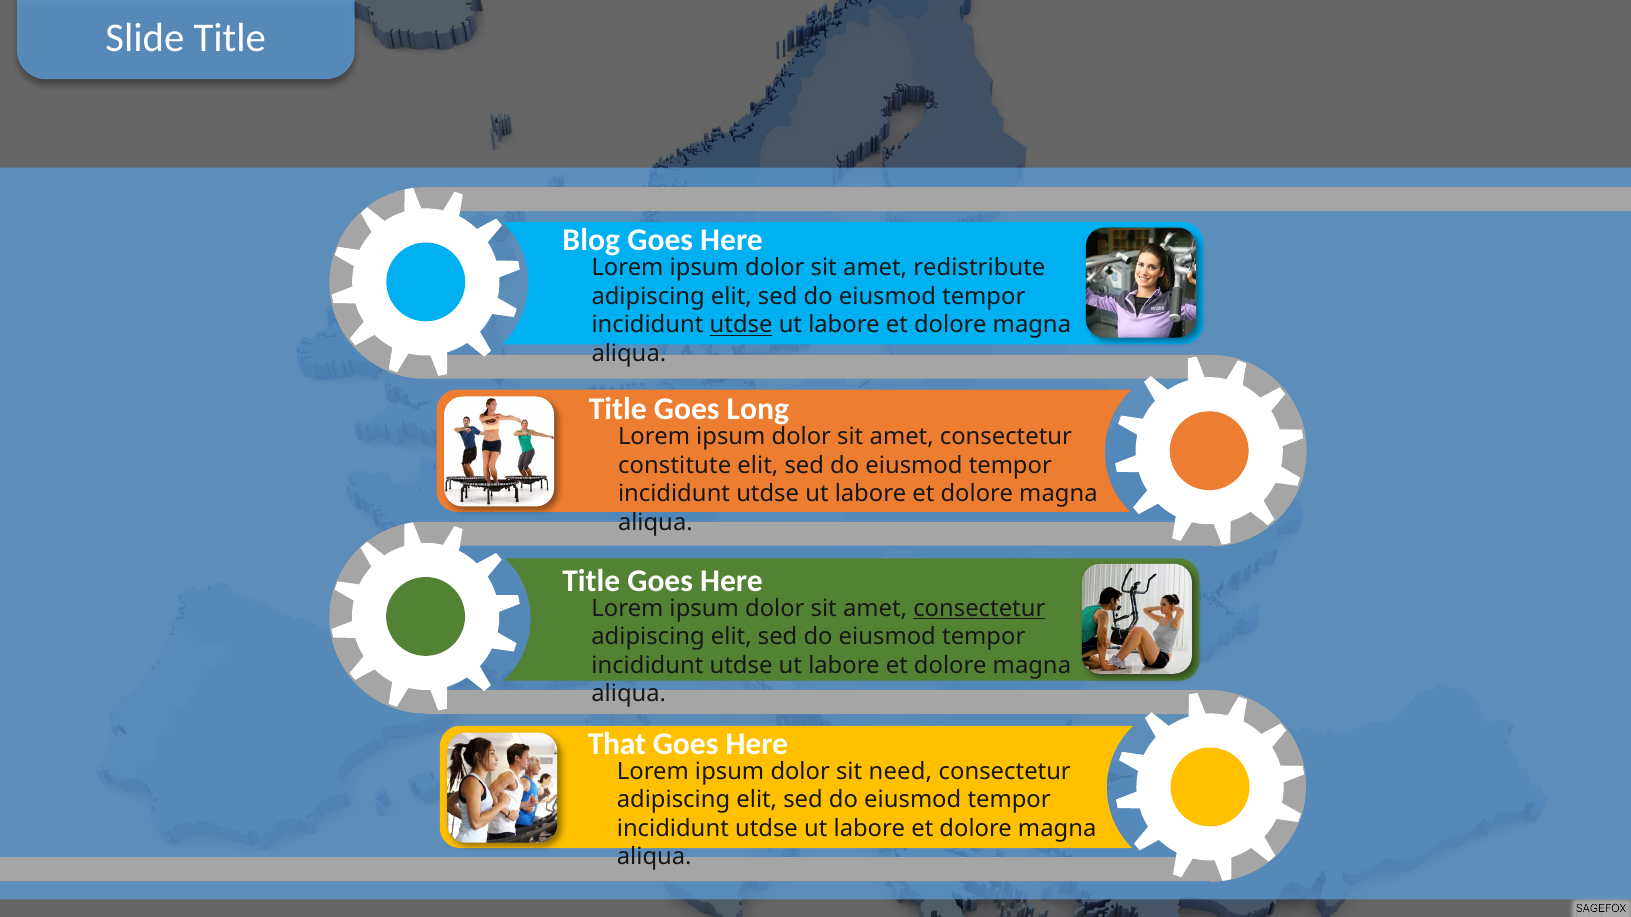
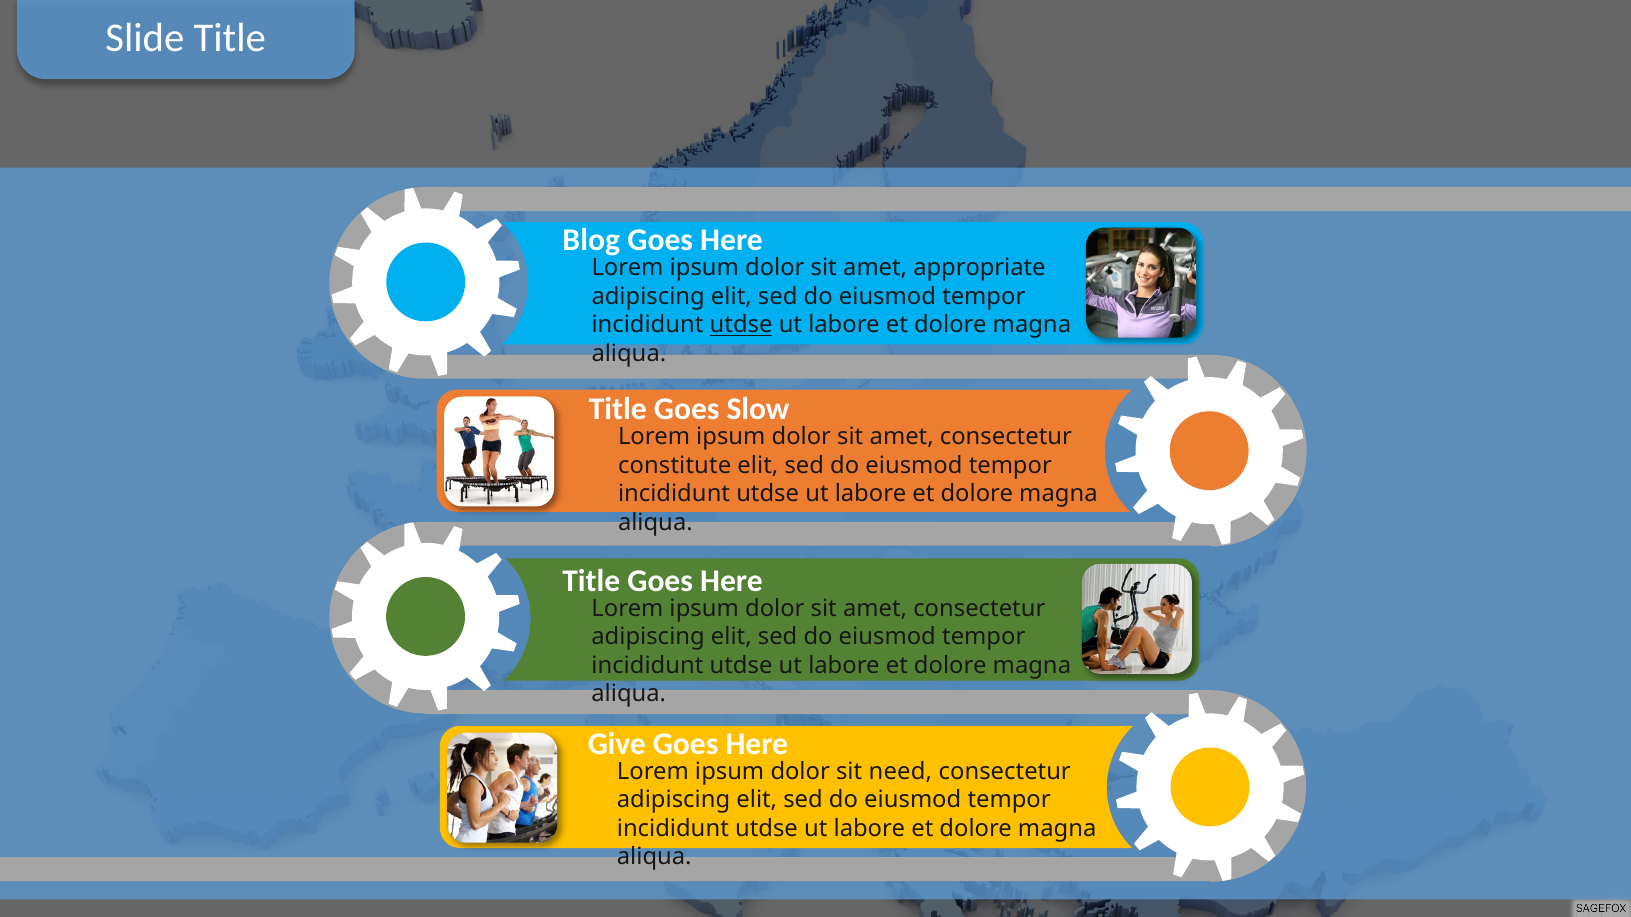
redistribute: redistribute -> appropriate (979, 268)
Long: Long -> Slow (758, 409)
consectetur underline: present -> none (979, 609)
That: That -> Give (617, 744)
